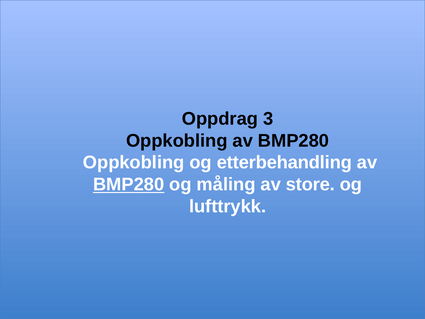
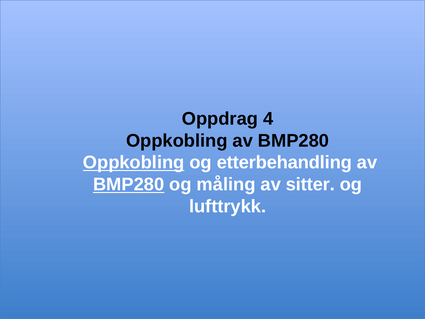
3: 3 -> 4 (268, 119)
Oppkobling underline: none -> present (134, 162)
store: store -> sitter (310, 184)
